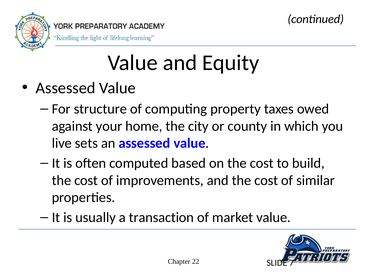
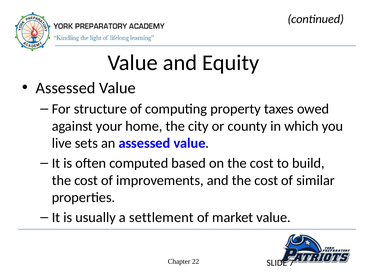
transaction: transaction -> settlement (161, 218)
